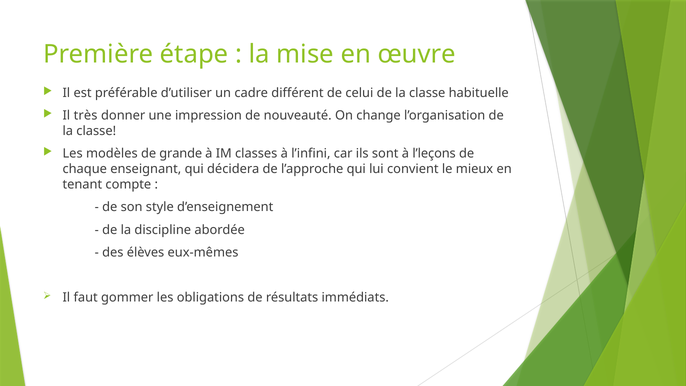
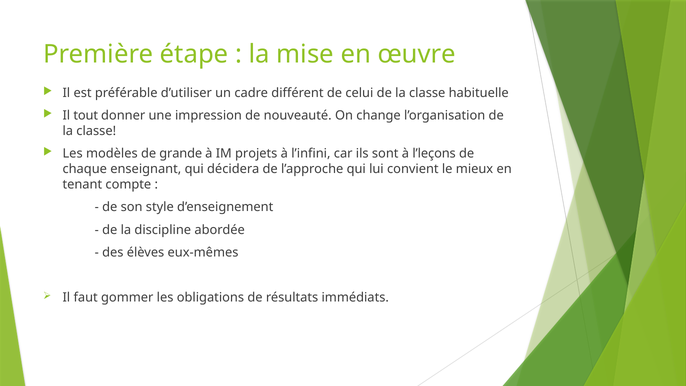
très: très -> tout (86, 116)
classes: classes -> projets (256, 154)
